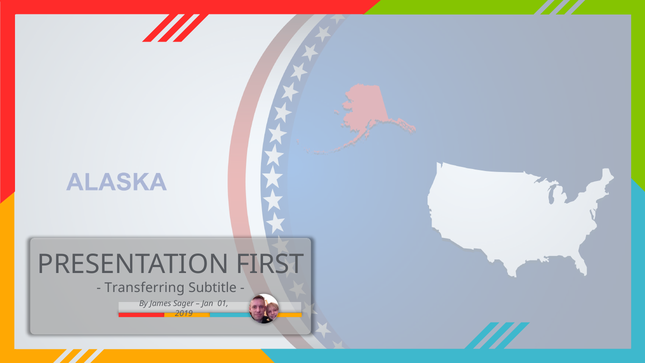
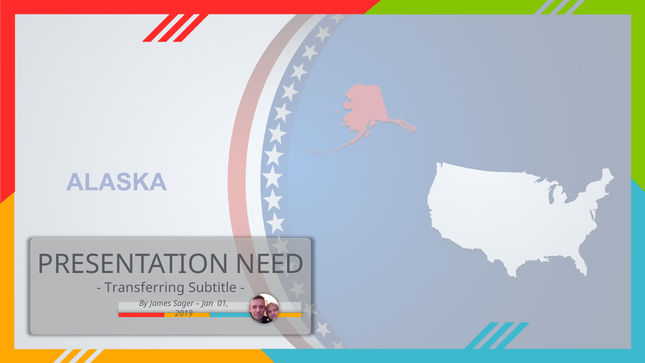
FIRST: FIRST -> NEED (270, 264)
